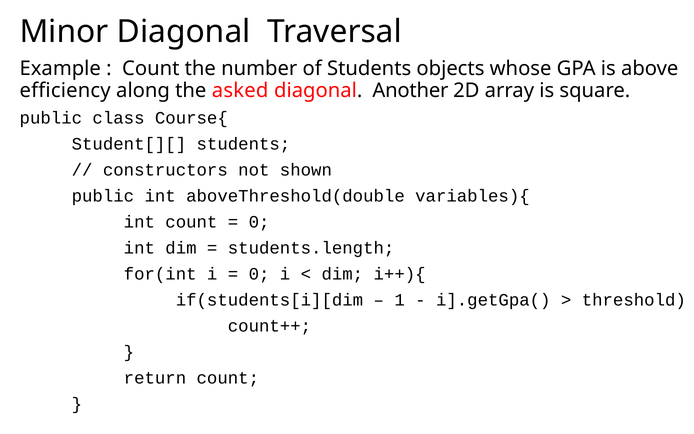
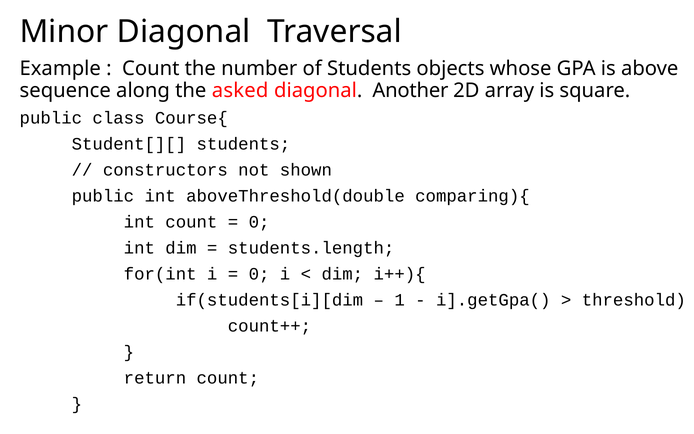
efficiency: efficiency -> sequence (65, 91)
variables){: variables){ -> comparing){ (472, 196)
